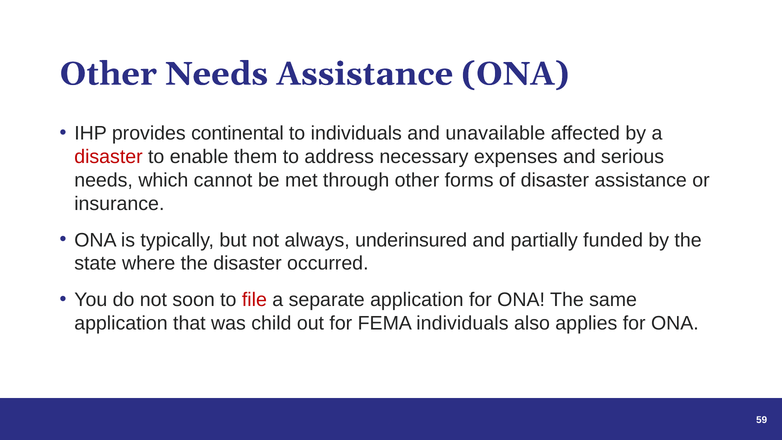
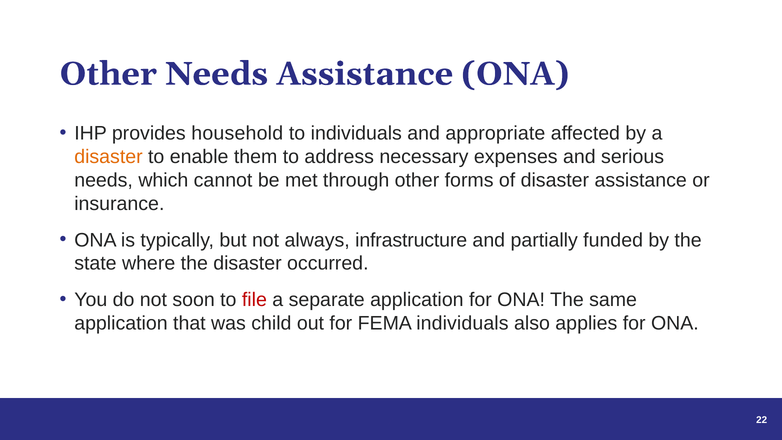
continental: continental -> household (237, 133)
unavailable: unavailable -> appropriate (495, 133)
disaster colour: red -> orange (108, 157)
underinsured: underinsured -> infrastructure (411, 240)
59: 59 -> 22 (762, 420)
